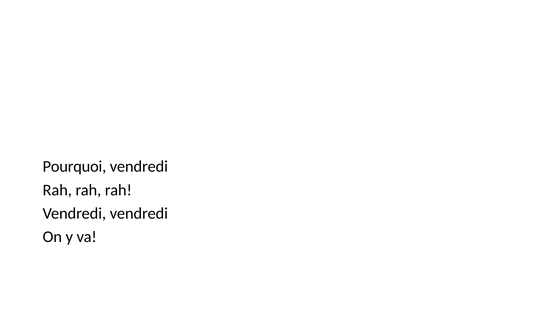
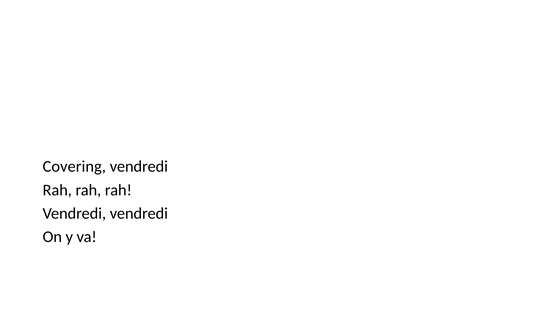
Pourquoi: Pourquoi -> Covering (74, 167)
